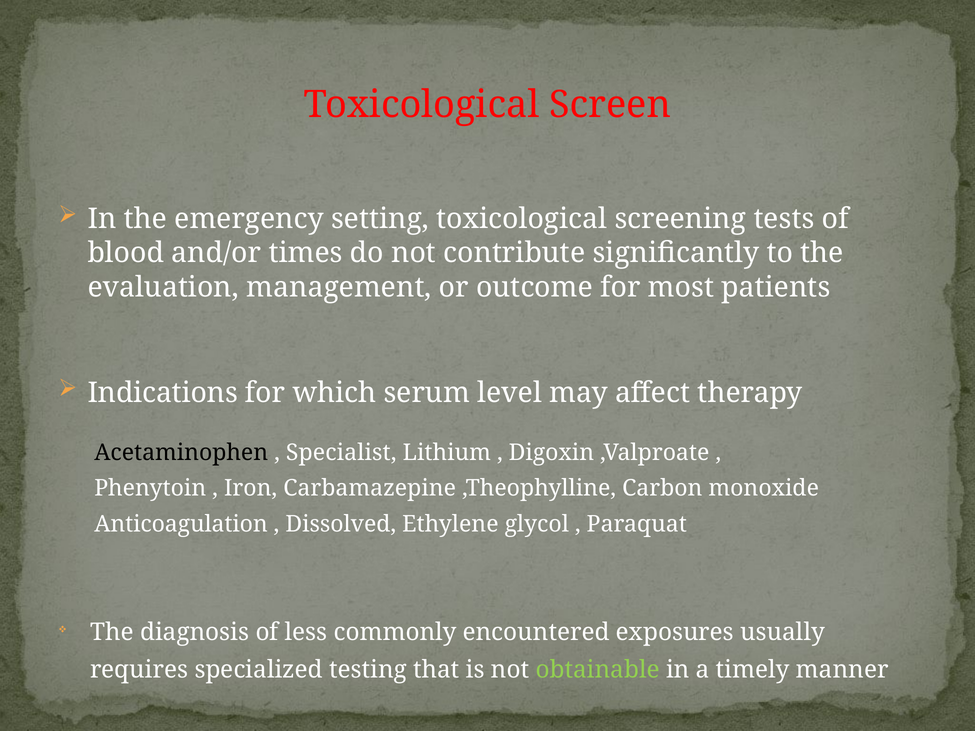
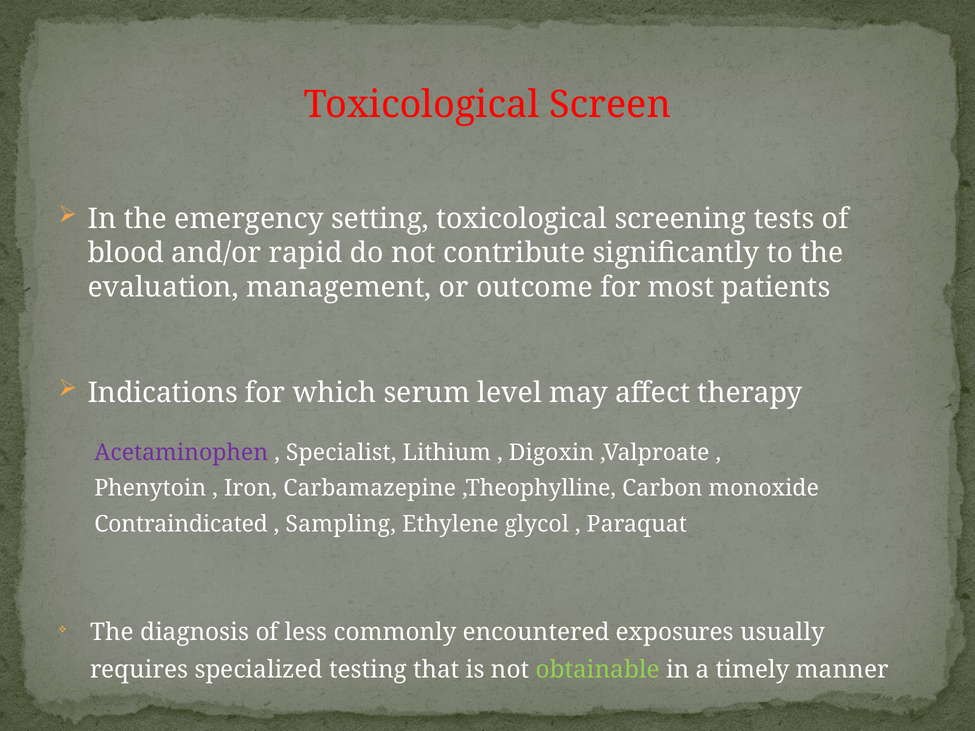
times: times -> rapid (306, 253)
Acetaminophen colour: black -> purple (181, 453)
Anticoagulation: Anticoagulation -> Contraindicated (181, 524)
Dissolved: Dissolved -> Sampling (341, 524)
